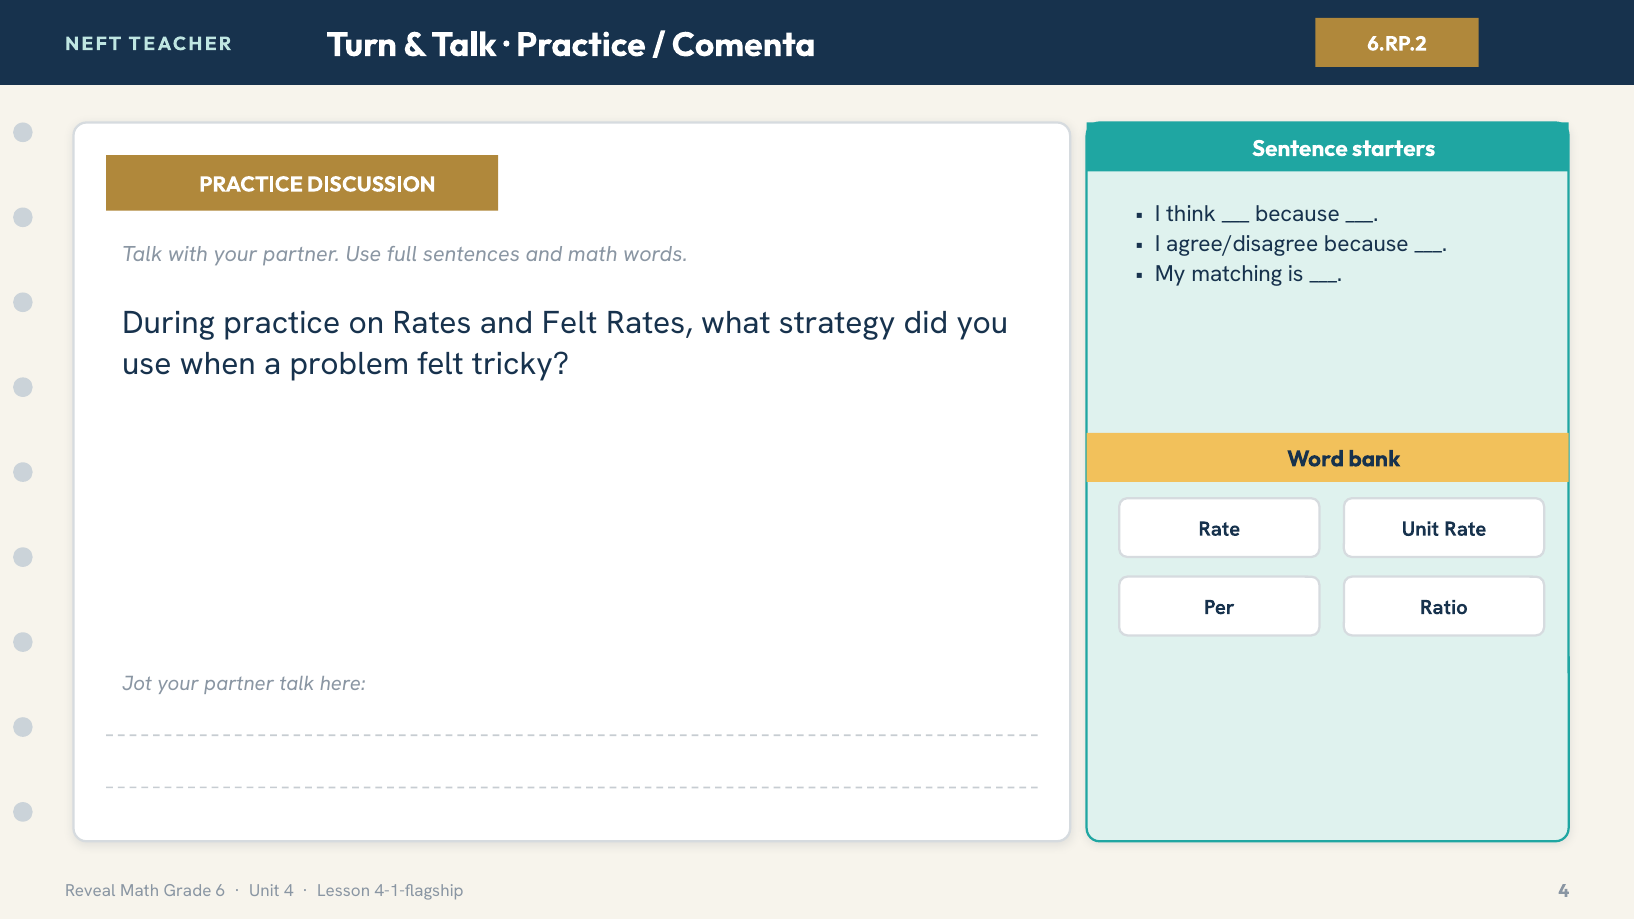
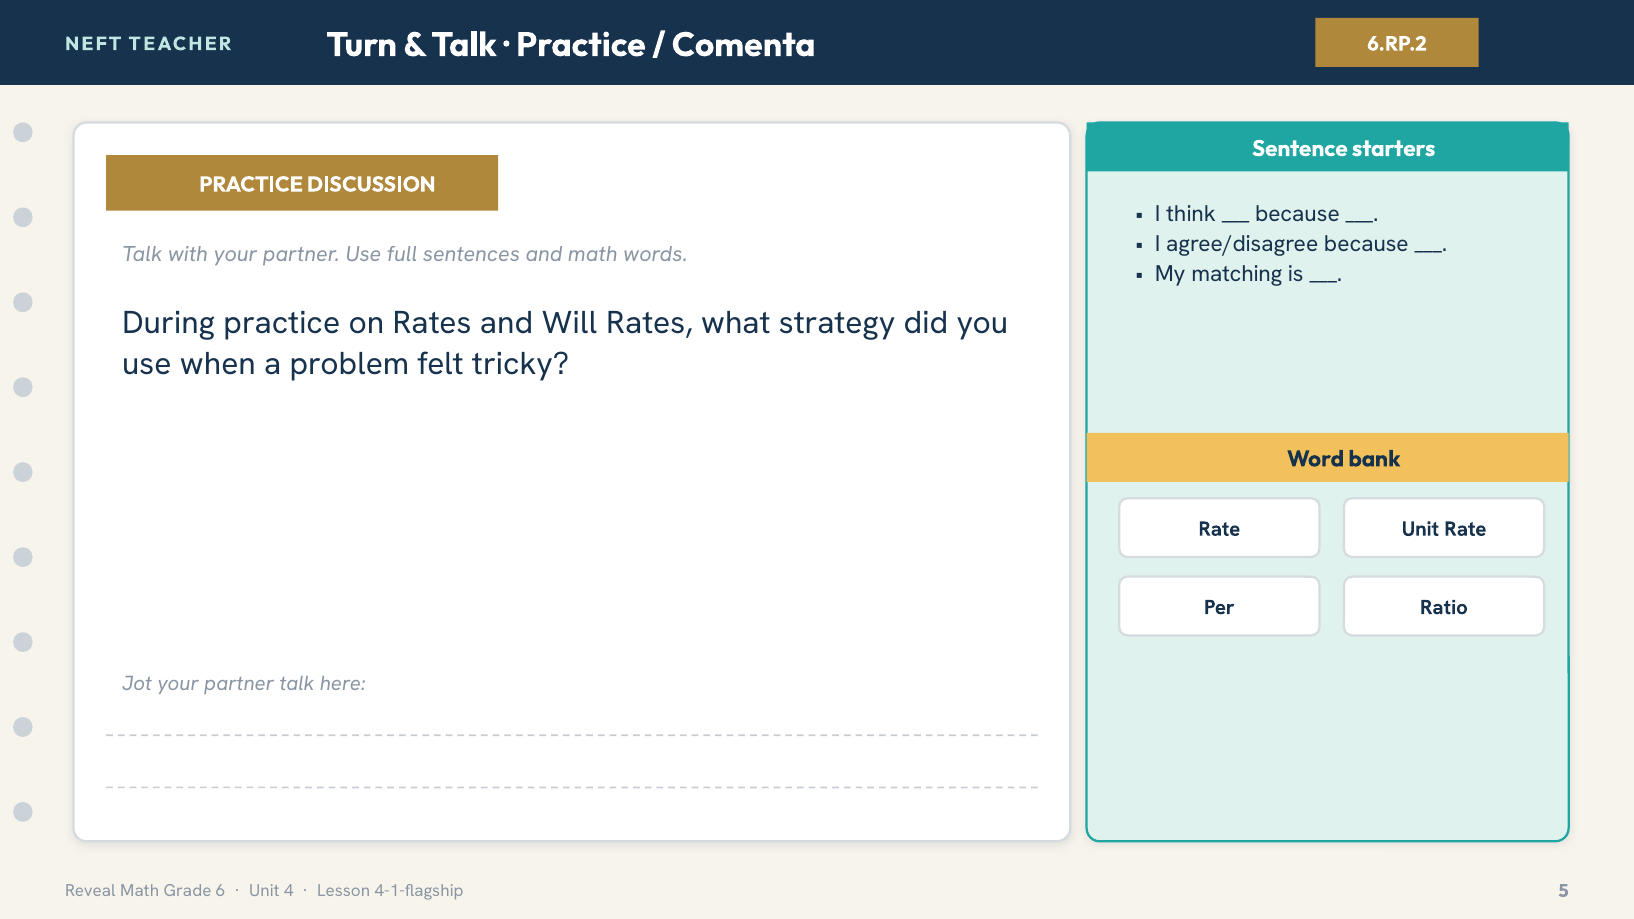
and Felt: Felt -> Will (570, 323)
4-1-flagship 4: 4 -> 5 (1564, 891)
